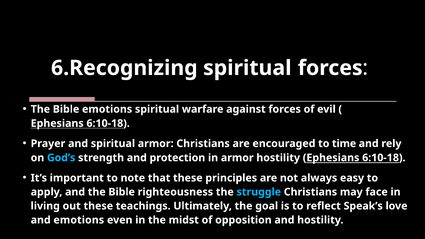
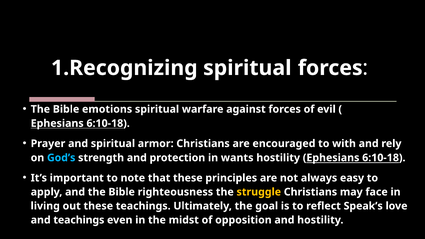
6.Recognizing: 6.Recognizing -> 1.Recognizing (124, 68)
time: time -> with (344, 144)
in armor: armor -> wants (237, 158)
struggle colour: light blue -> yellow (259, 192)
and emotions: emotions -> teachings (79, 220)
